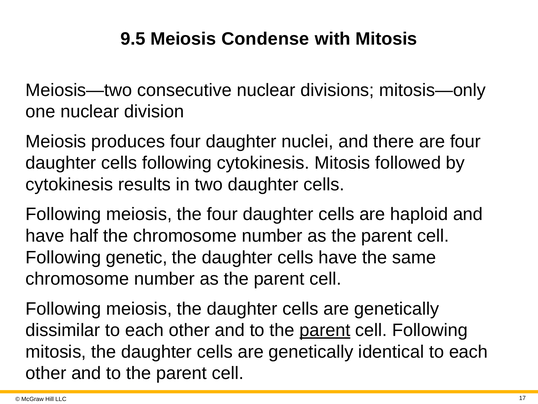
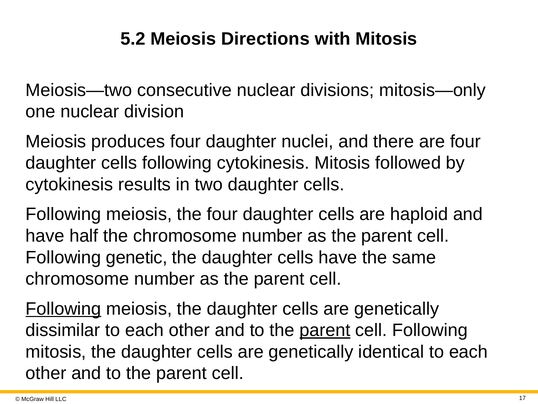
9.5: 9.5 -> 5.2 (133, 39)
Condense: Condense -> Directions (265, 39)
Following underline: none -> present (63, 308)
